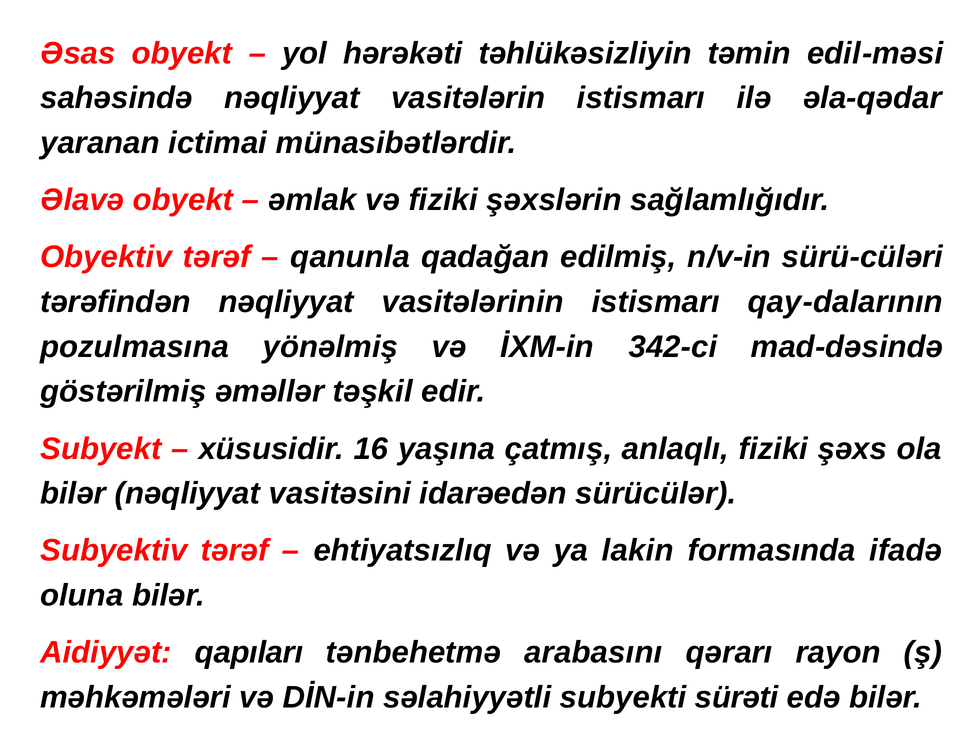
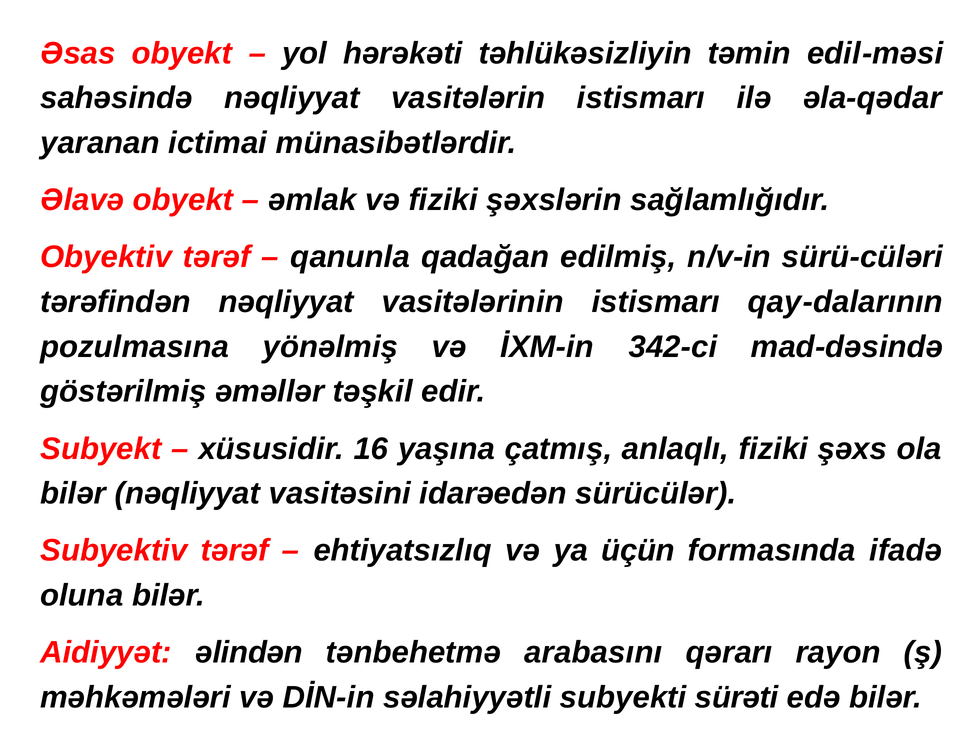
lakin: lakin -> üçün (638, 551)
qapıları: qapıları -> əlindən (249, 653)
